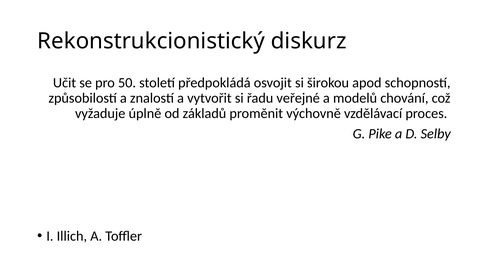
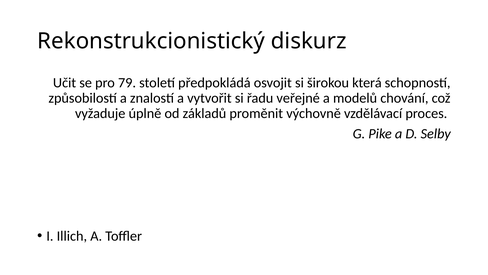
50: 50 -> 79 (127, 82)
apod: apod -> která (367, 82)
